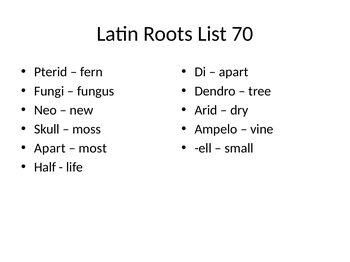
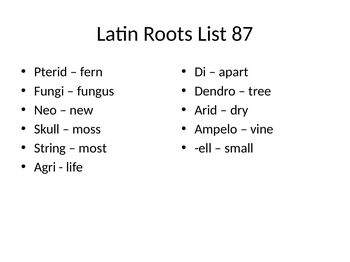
70: 70 -> 87 (242, 34)
Apart: Apart -> String (50, 148)
Half: Half -> Agri (45, 167)
